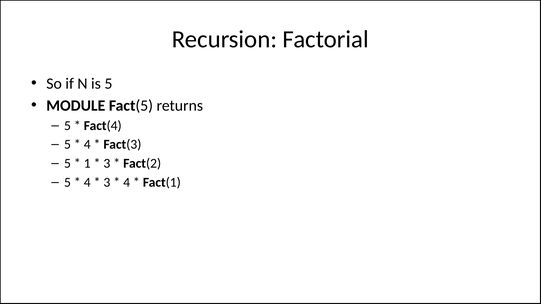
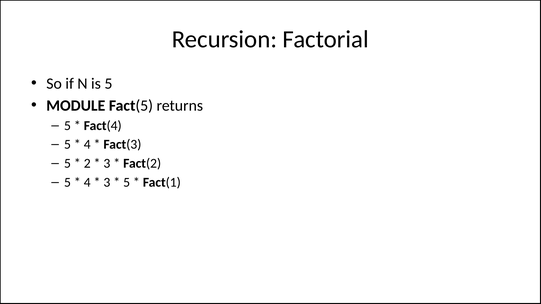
1: 1 -> 2 (87, 164)
4: 4 -> 5 (127, 183)
